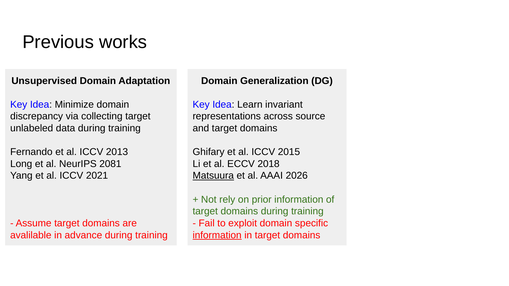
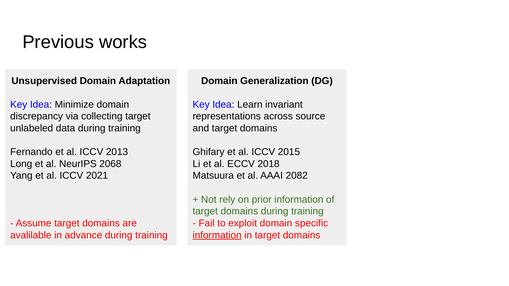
2081: 2081 -> 2068 (110, 164)
Matsuura underline: present -> none (213, 176)
2026: 2026 -> 2082 (297, 176)
